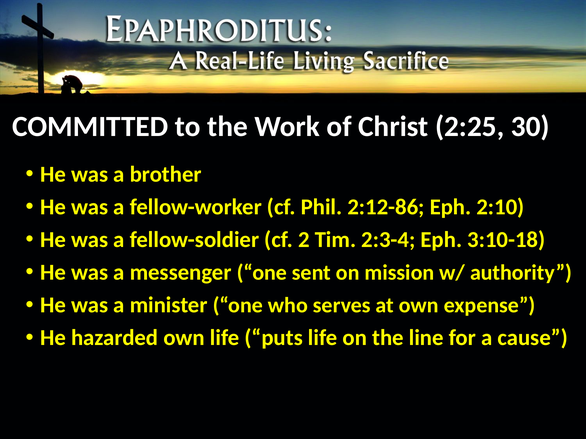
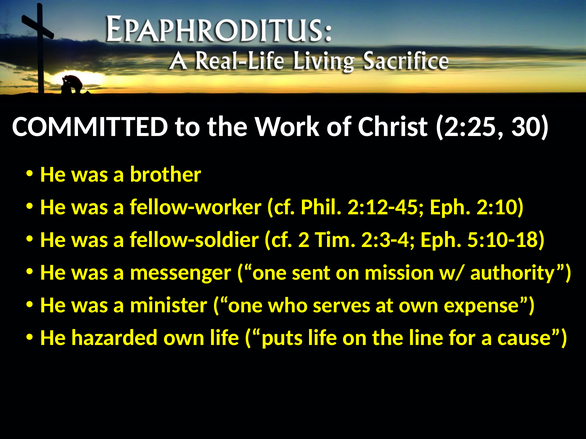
2:12-86: 2:12-86 -> 2:12-45 (386, 207)
3:10-18: 3:10-18 -> 5:10-18 (506, 240)
